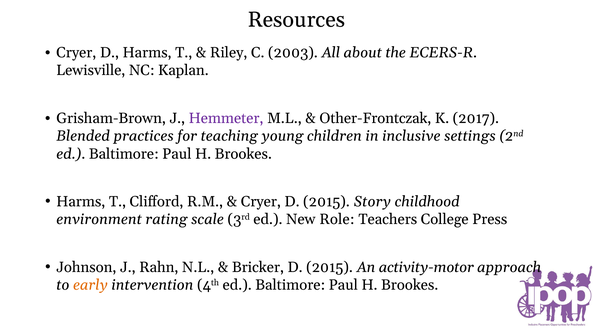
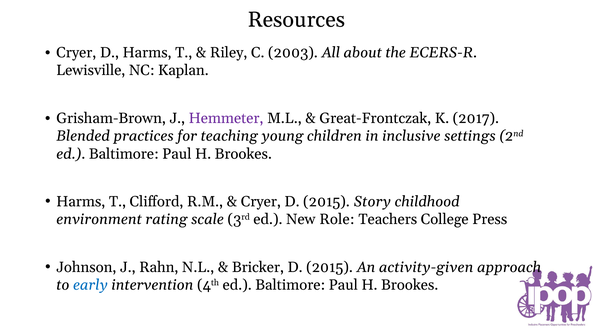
Other-Frontczak: Other-Frontczak -> Great-Frontczak (375, 118)
activity-motor: activity-motor -> activity-given (426, 268)
early colour: orange -> blue (90, 286)
